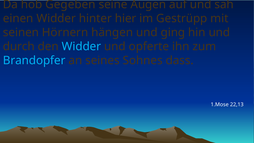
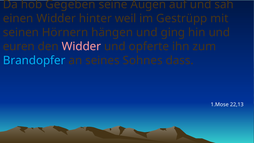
hier: hier -> weil (126, 18)
durch: durch -> euren (19, 46)
Widder colour: light blue -> pink (81, 46)
